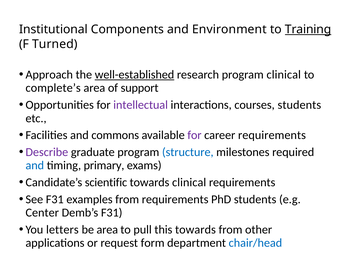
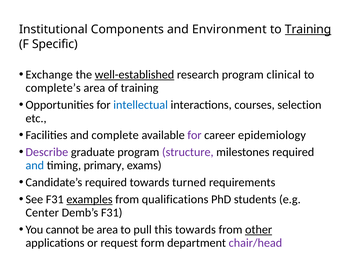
Turned: Turned -> Specific (55, 44)
Approach: Approach -> Exchange (49, 75)
of support: support -> training (140, 88)
intellectual colour: purple -> blue (141, 105)
courses students: students -> selection (299, 105)
commons: commons -> complete (115, 135)
career requirements: requirements -> epidemiology (272, 135)
structure colour: blue -> purple (188, 152)
Candidate’s scientific: scientific -> required (106, 182)
towards clinical: clinical -> turned (189, 182)
examples underline: none -> present (89, 199)
from requirements: requirements -> qualifications (175, 199)
letters: letters -> cannot (62, 229)
other underline: none -> present (259, 229)
chair/head colour: blue -> purple (255, 243)
